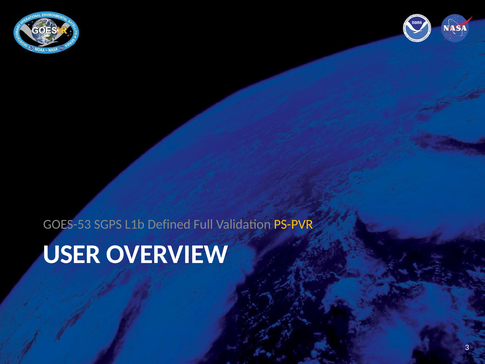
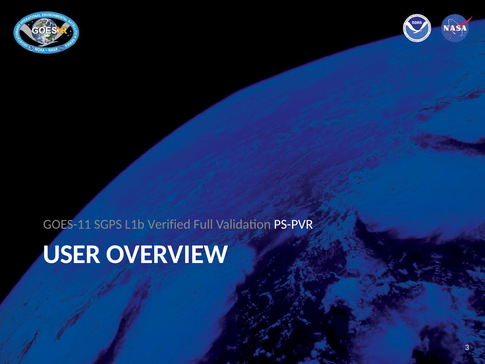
GOES-53: GOES-53 -> GOES-11 (67, 224)
Defined: Defined -> Verified (169, 224)
PS-PVR colour: yellow -> white (293, 224)
